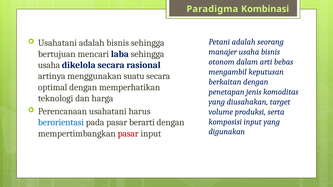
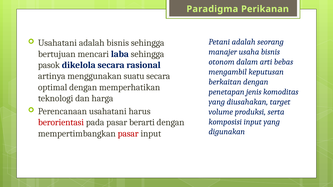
Kombinasi: Kombinasi -> Perikanan (265, 9)
usaha: usaha -> pasok (49, 65)
berorientasi colour: blue -> red (61, 123)
